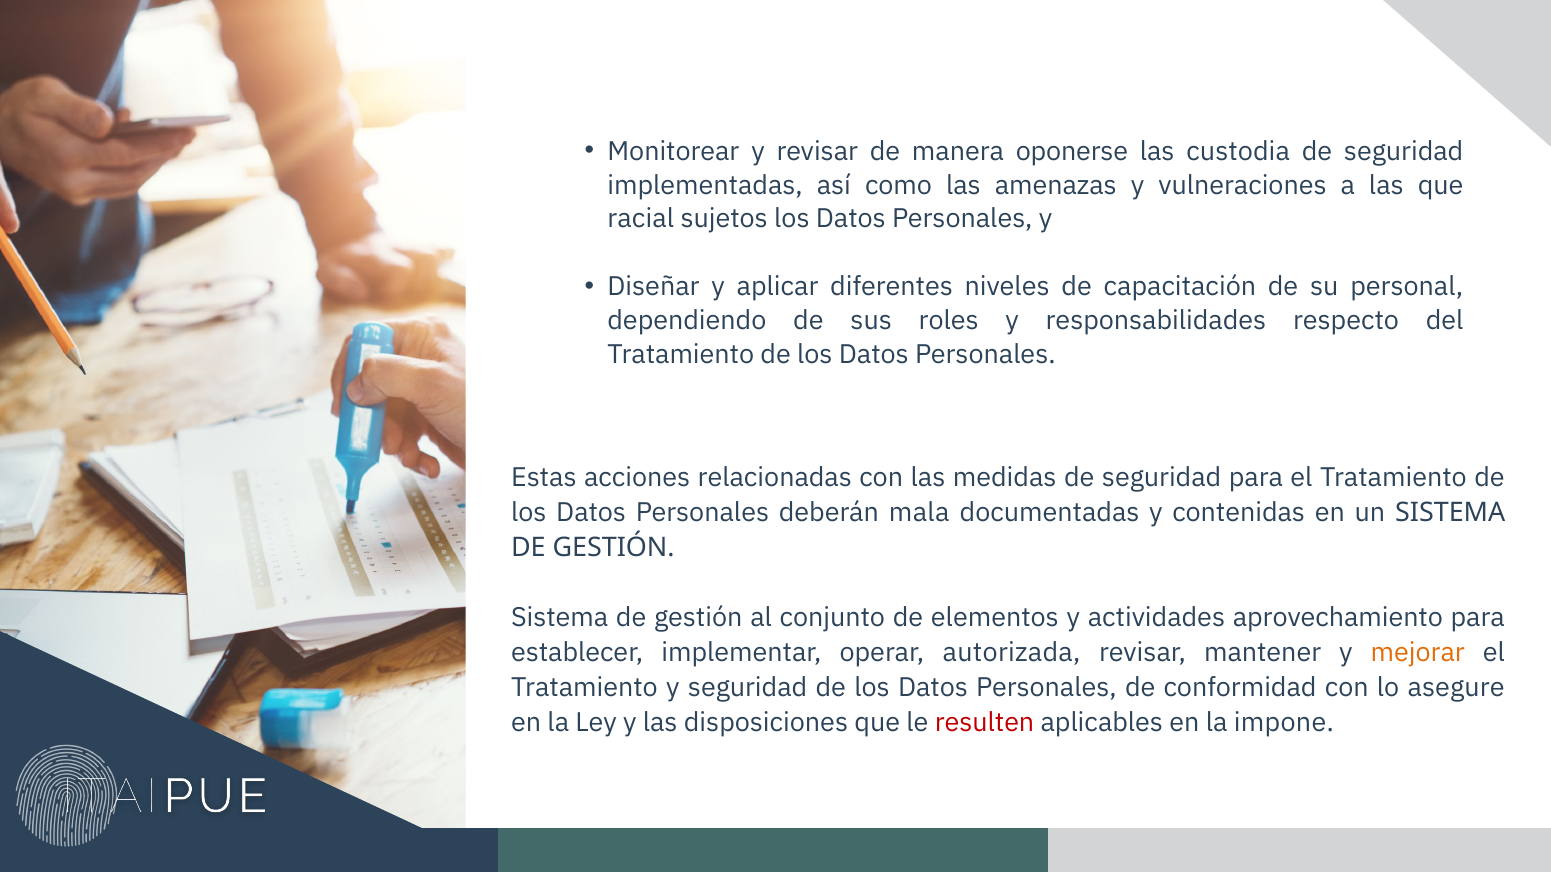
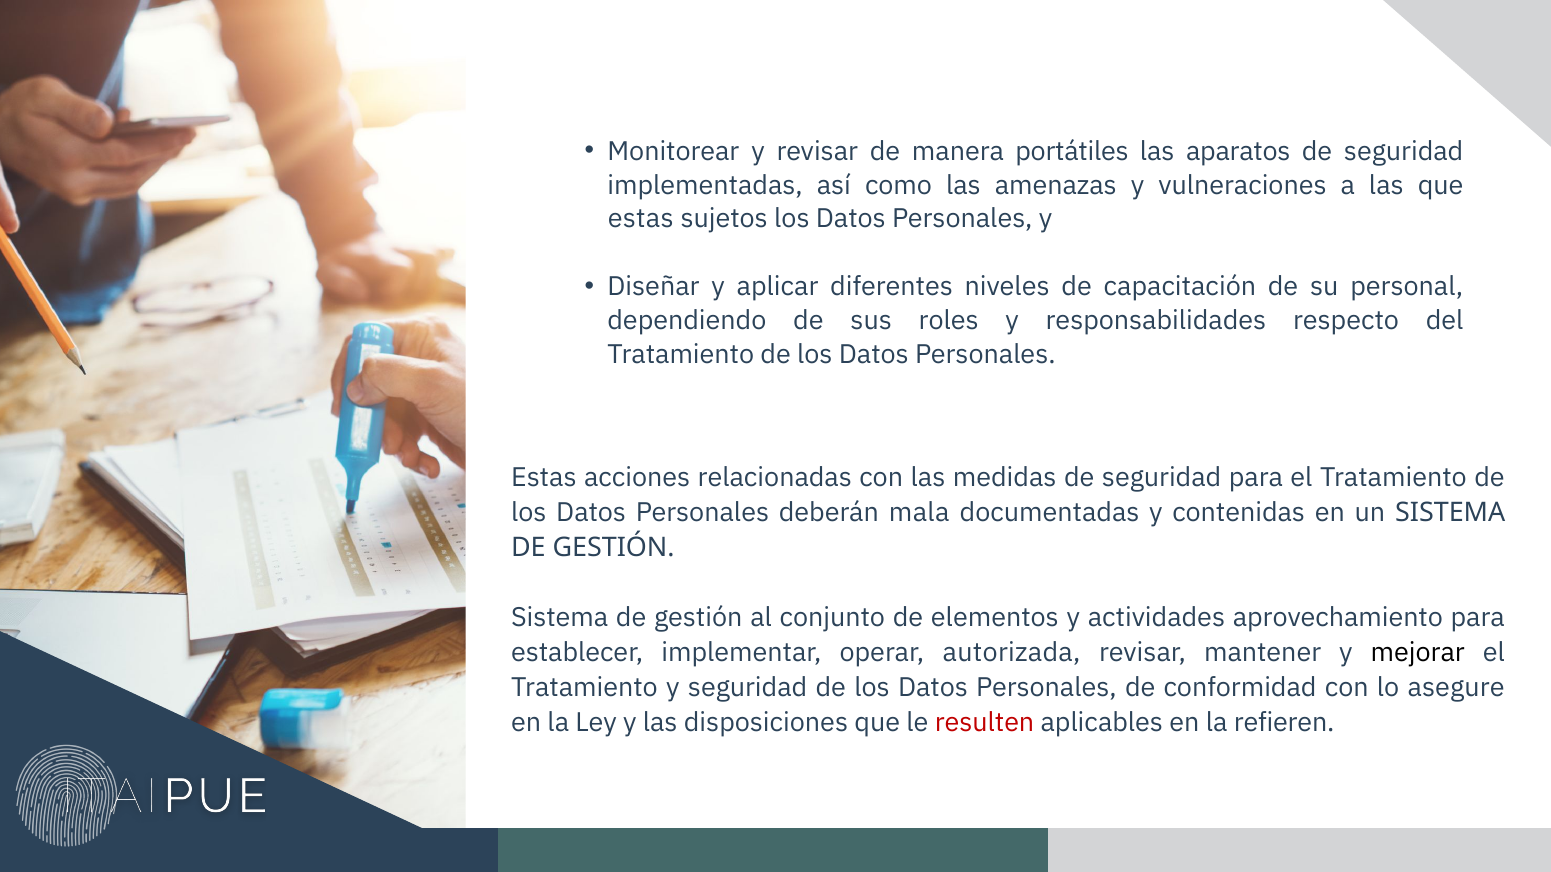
oponerse: oponerse -> portátiles (1072, 151)
custodia: custodia -> aparatos (1238, 151)
racial: racial -> estas (641, 219)
mejorar colour: orange -> black (1418, 653)
impone: impone -> refieren (1284, 723)
